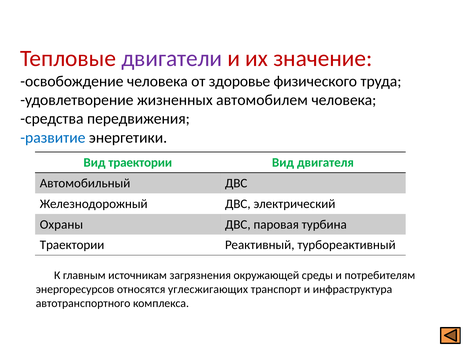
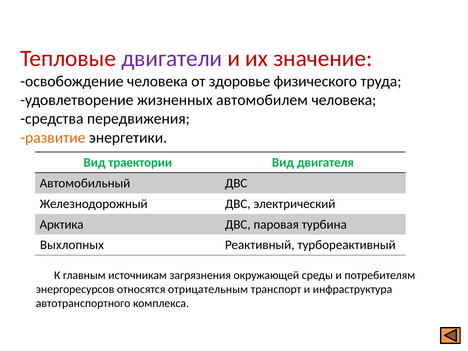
развитие colour: blue -> orange (53, 138)
Охраны: Охраны -> Арктика (62, 224)
Траектории: Траектории -> Выхлопных (72, 245)
углесжигающих: углесжигающих -> отрицательным (208, 289)
